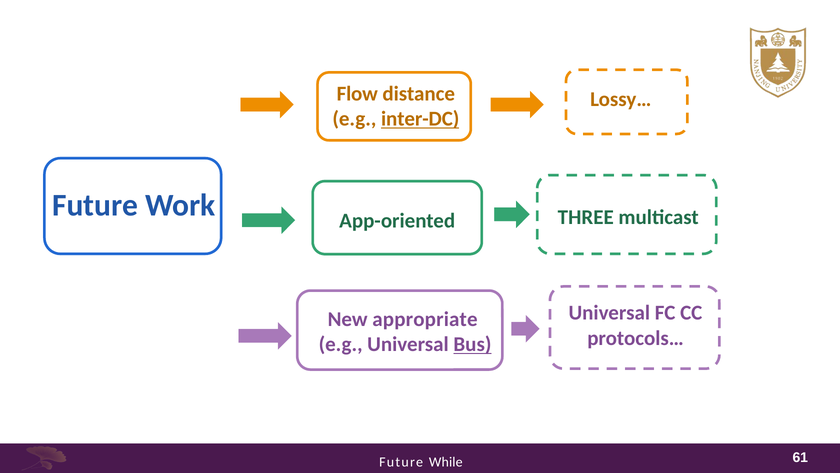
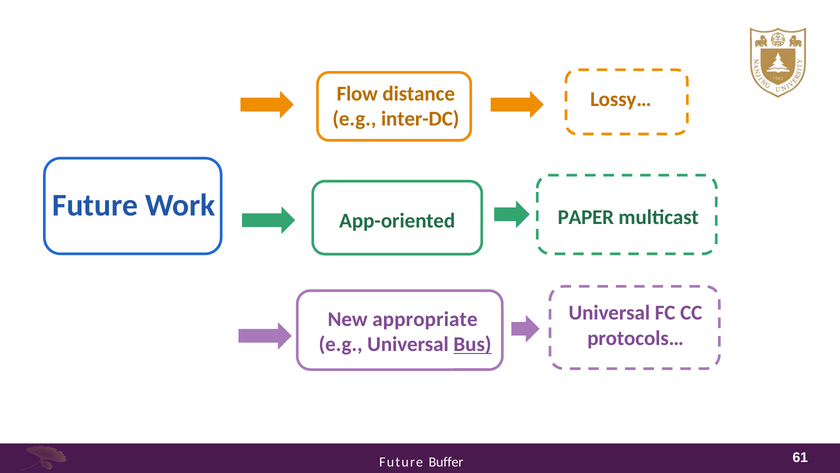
inter-DC underline: present -> none (420, 119)
THREE: THREE -> PAPER (586, 217)
While: While -> Buffer (446, 461)
